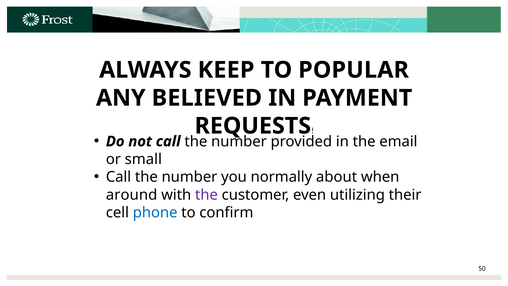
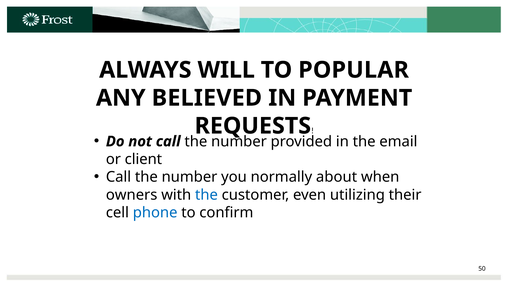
KEEP: KEEP -> WILL (226, 70)
small: small -> client (143, 159)
around: around -> owners (132, 195)
the colour: purple -> blue (206, 195)
